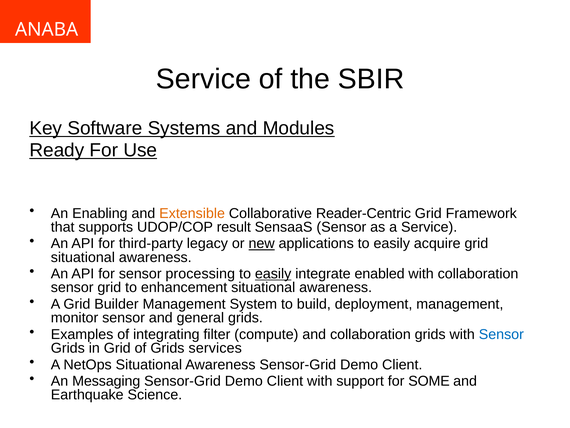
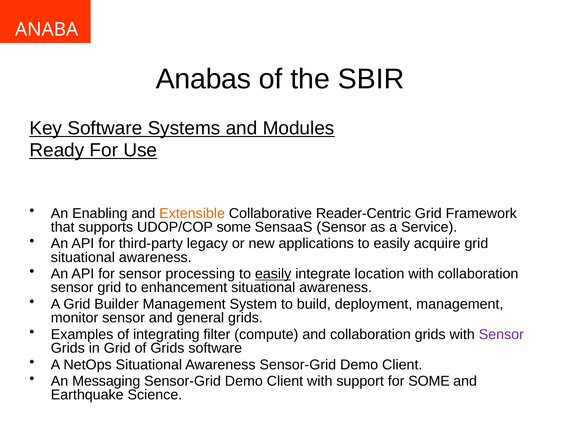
Service: Service -> Anabas (204, 79)
UDOP/COP result: result -> some (234, 227)
new underline: present -> none (262, 243)
enabled: enabled -> location (379, 274)
Sensor colour: blue -> purple (501, 334)
Grids services: services -> software (215, 348)
